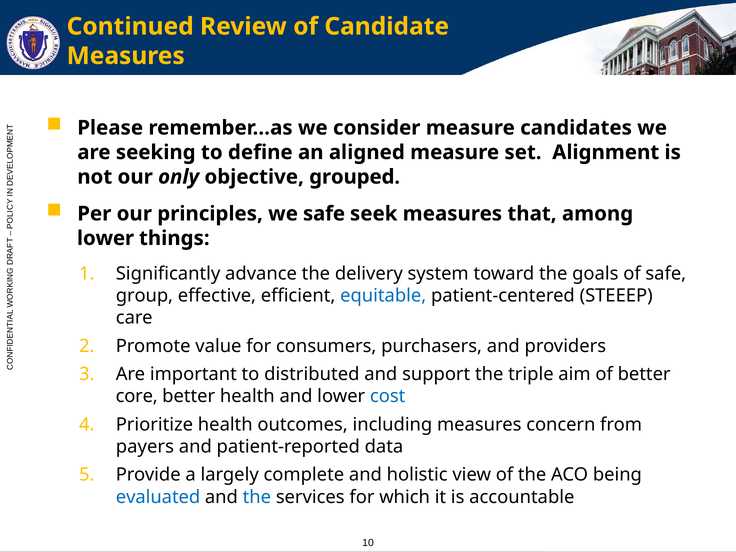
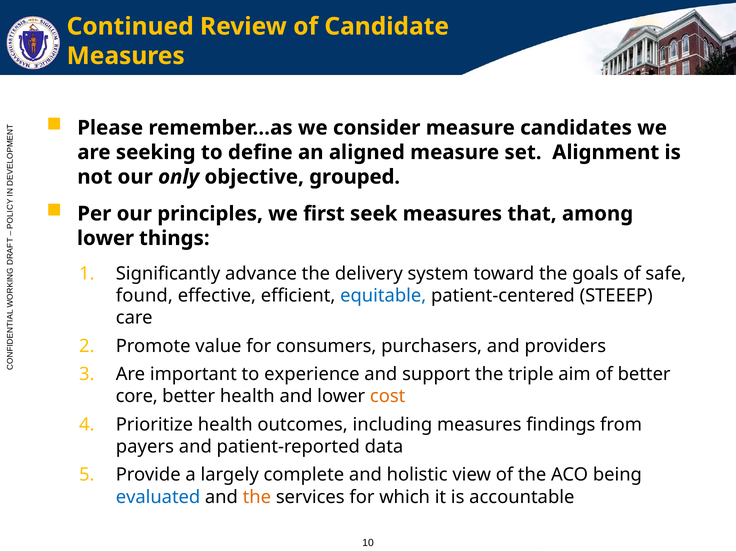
we safe: safe -> first (324, 214)
group: group -> found (144, 296)
distributed: distributed -> experience (312, 374)
cost colour: blue -> orange (388, 396)
concern: concern -> findings (561, 425)
the colour: blue -> orange (257, 497)
